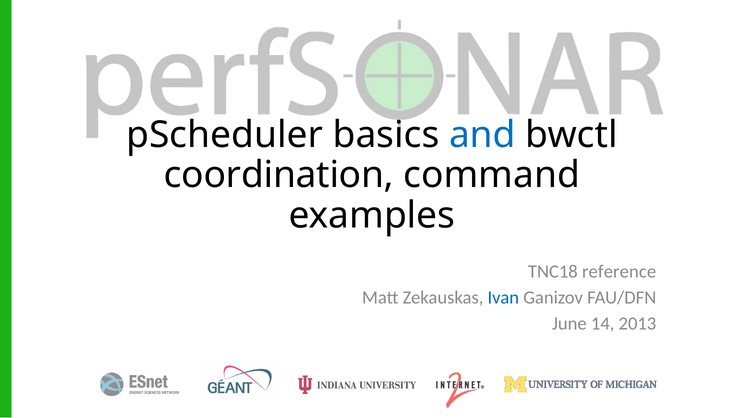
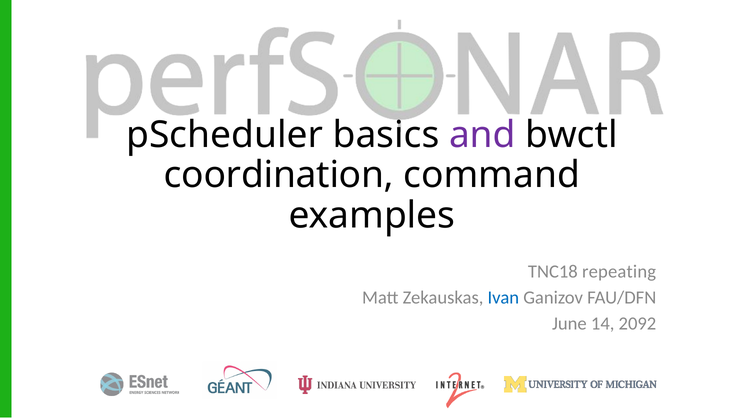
and colour: blue -> purple (482, 135)
reference: reference -> repeating (619, 272)
2013: 2013 -> 2092 (637, 324)
